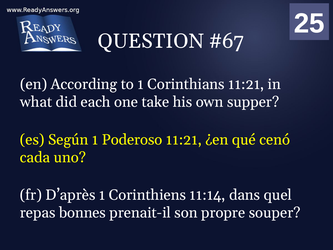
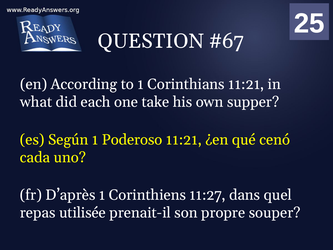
11:14: 11:14 -> 11:27 (208, 195)
bonnes: bonnes -> utilisée (82, 212)
